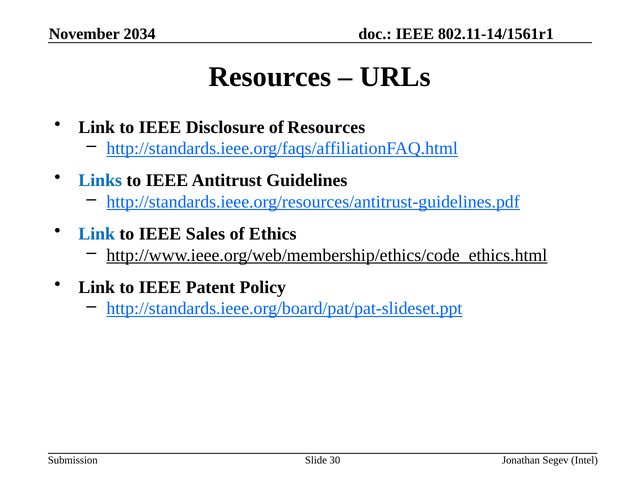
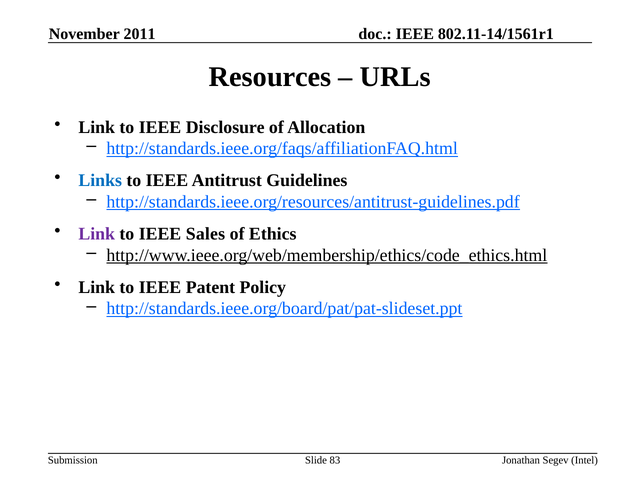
2034: 2034 -> 2011 (140, 34)
of Resources: Resources -> Allocation (326, 127)
Link colour: blue -> purple (97, 234)
30: 30 -> 83 (335, 460)
